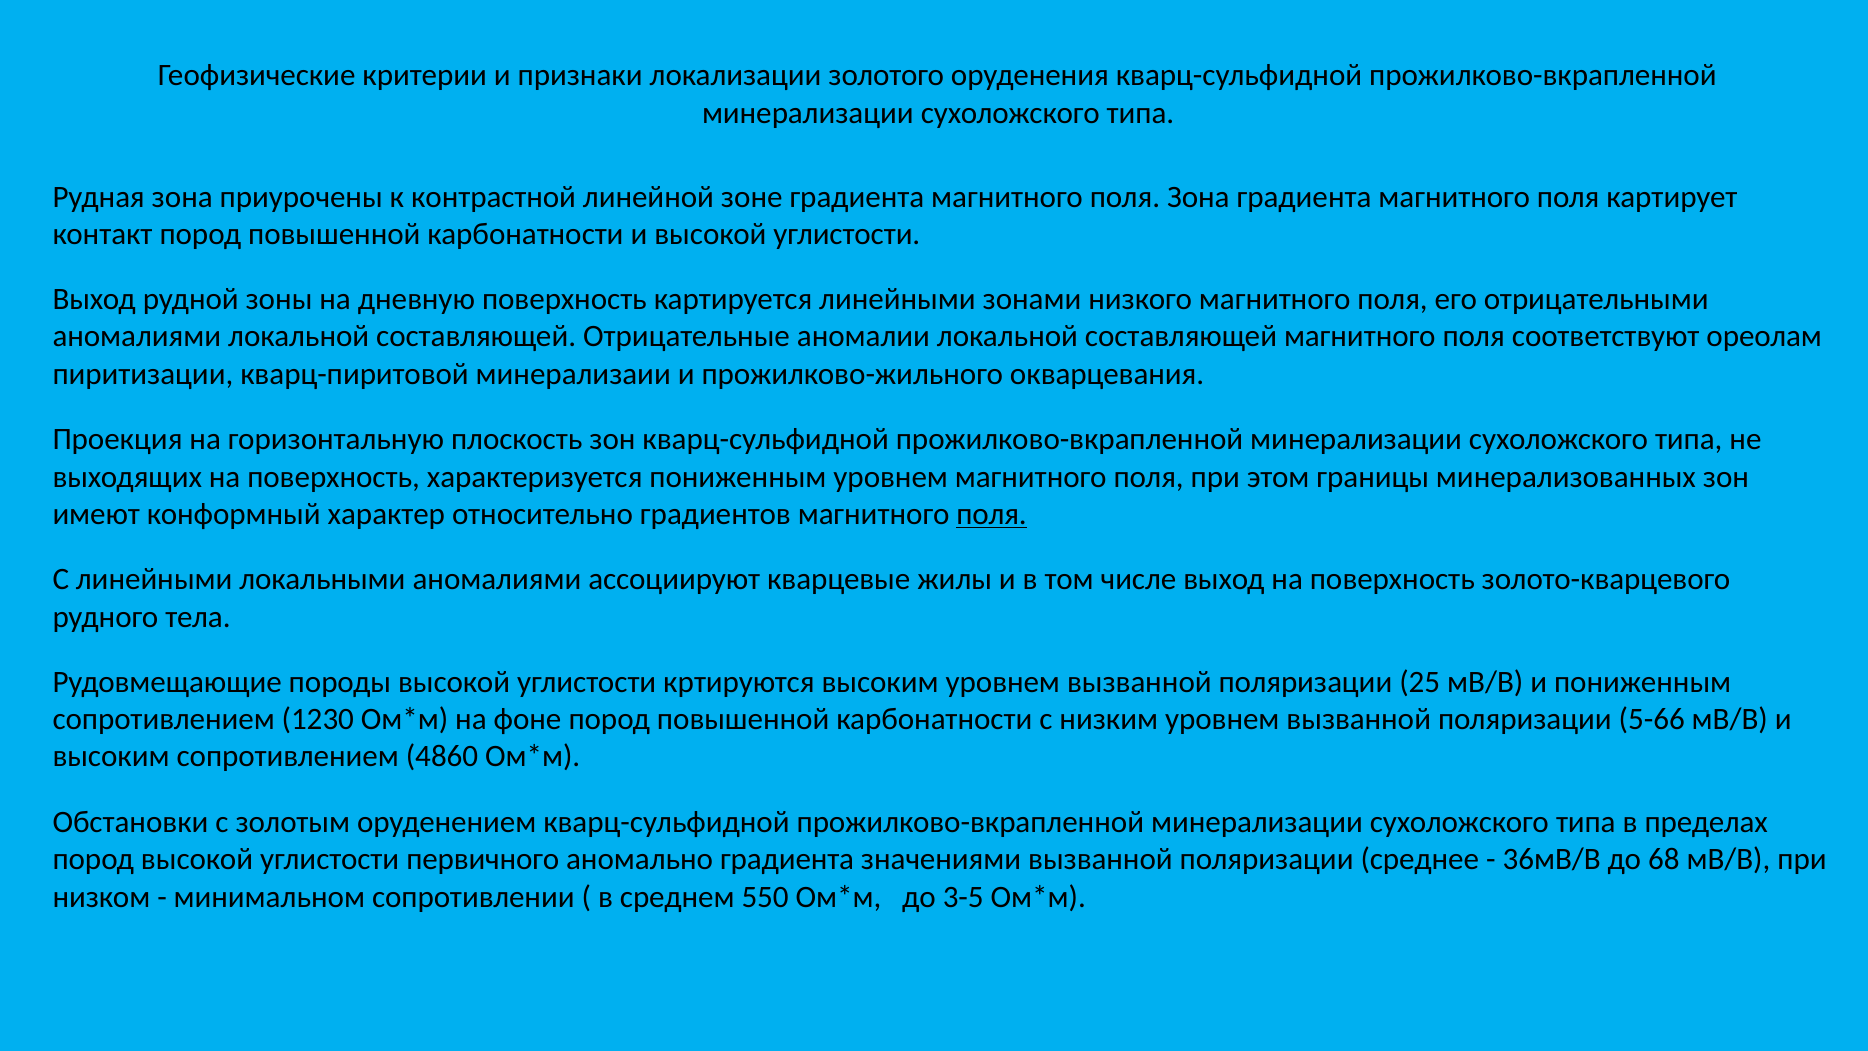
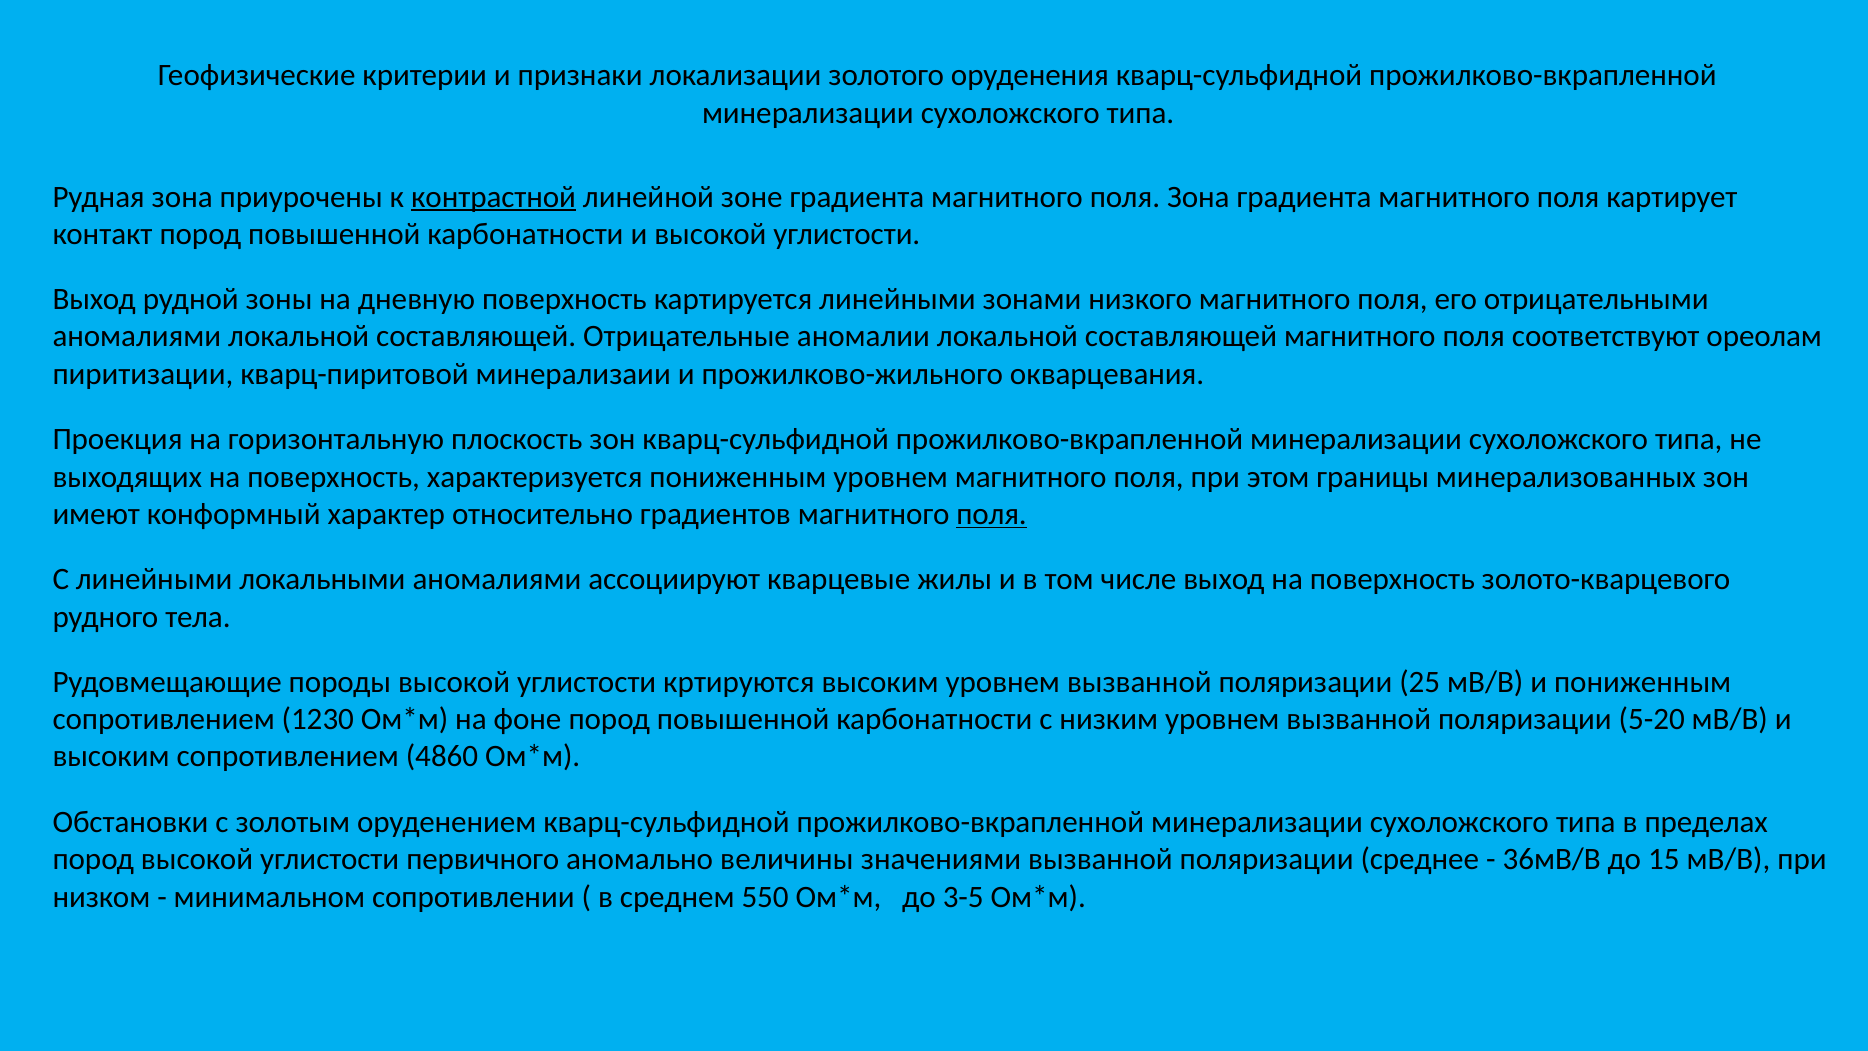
контрастной underline: none -> present (494, 197)
5-66: 5-66 -> 5-20 (1652, 719)
аномально градиента: градиента -> величины (787, 859)
68: 68 -> 15 (1664, 859)
